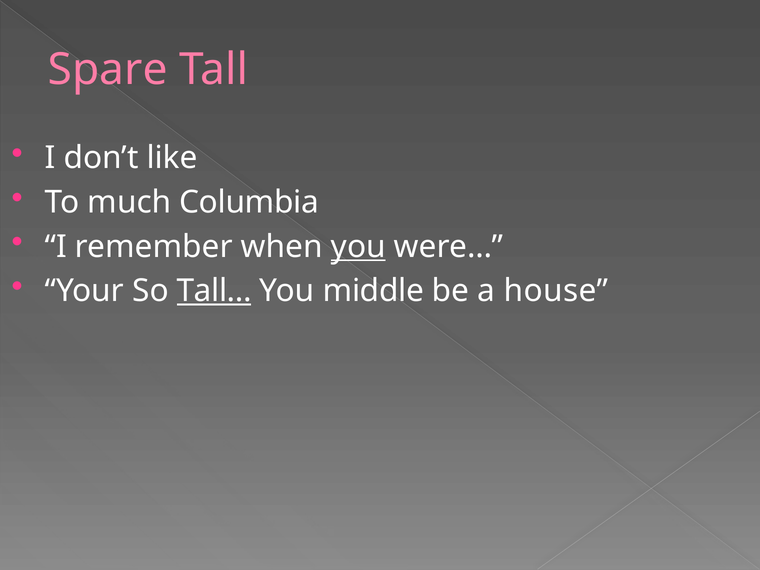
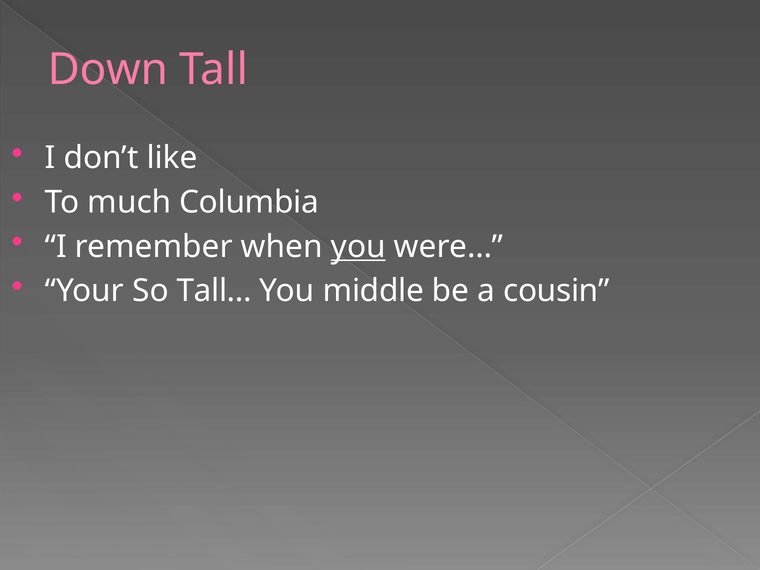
Spare: Spare -> Down (108, 70)
Tall… underline: present -> none (214, 291)
house: house -> cousin (556, 291)
